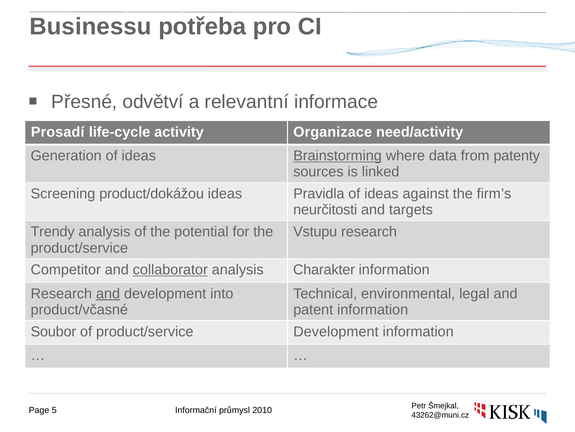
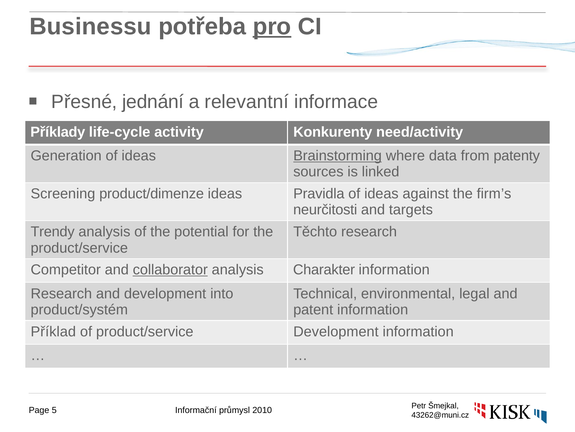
pro underline: none -> present (272, 27)
odvětví: odvětví -> jednání (153, 102)
Prosadí: Prosadí -> Příklady (58, 132)
Organizace: Organizace -> Konkurenty (333, 132)
product/dokážou: product/dokážou -> product/dimenze (152, 193)
Vstupu: Vstupu -> Těchto (315, 231)
and underline: present -> none (108, 293)
product/včasné: product/včasné -> product/systém (79, 309)
Soubor: Soubor -> Příklad (53, 331)
